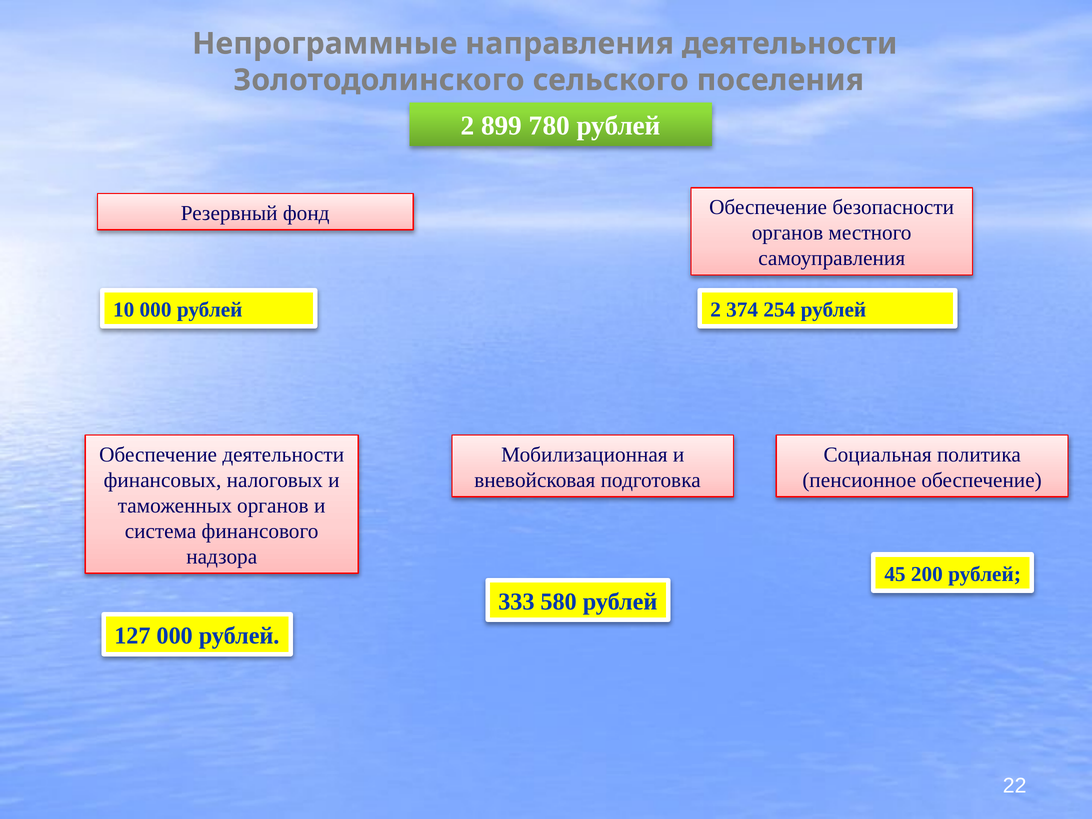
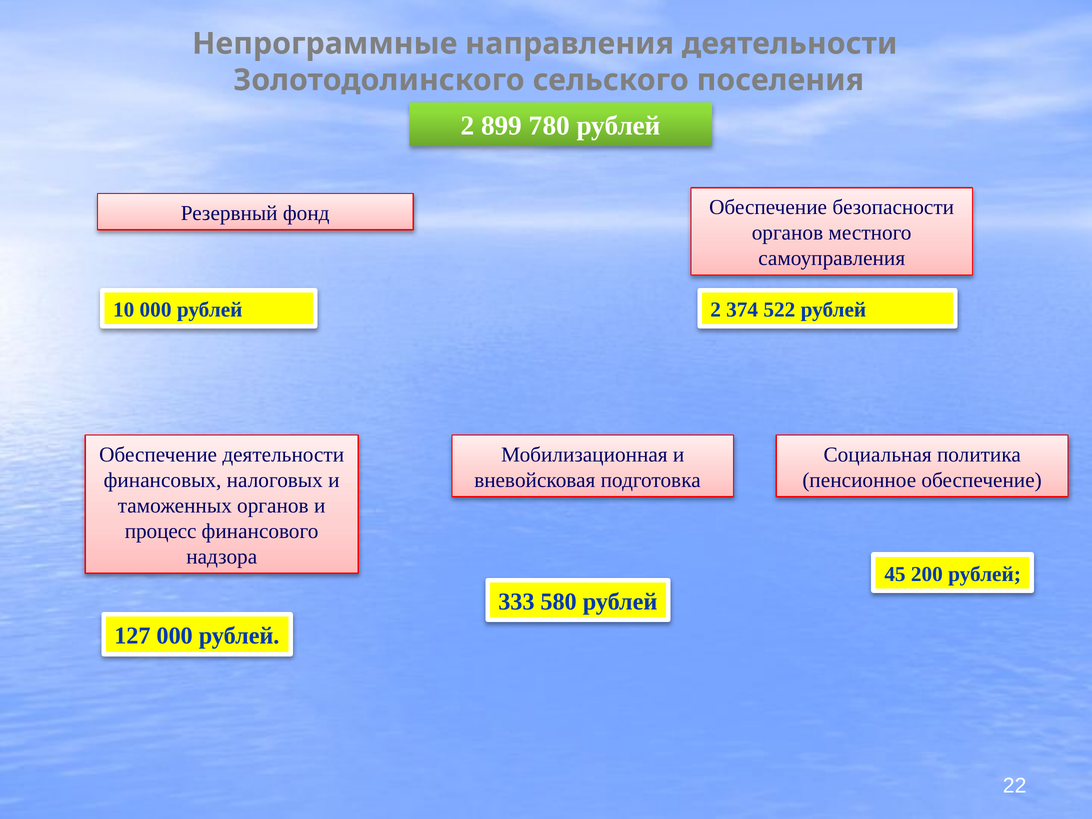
254: 254 -> 522 (779, 310)
система: система -> процесс (161, 531)
